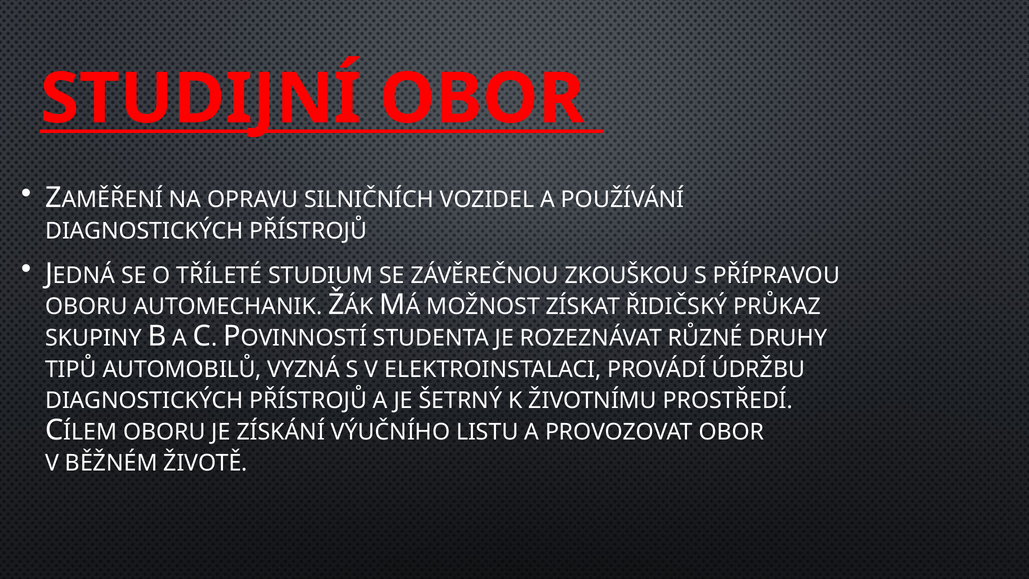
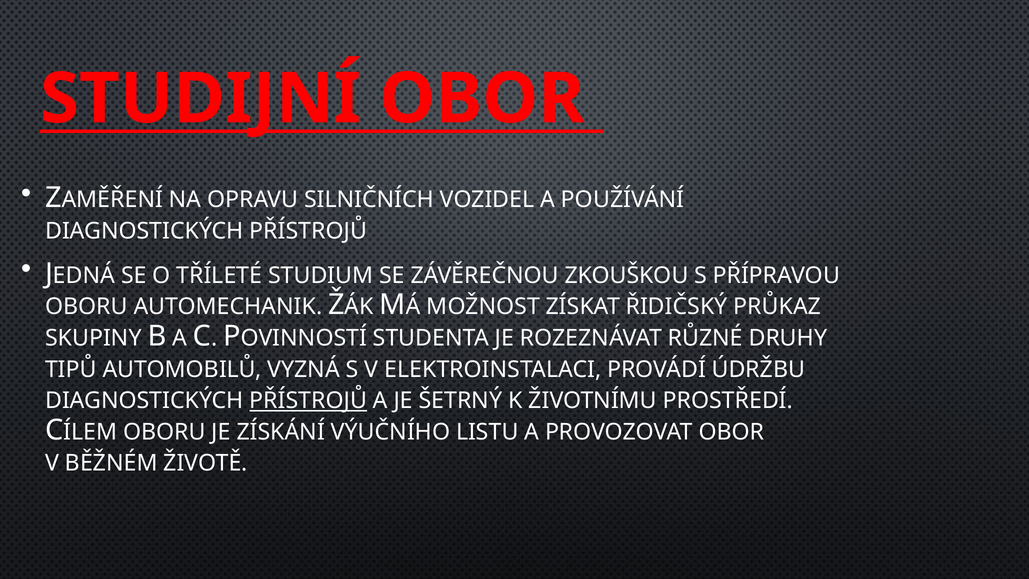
PŘÍSTROJŮ underline: none -> present (308, 401)
